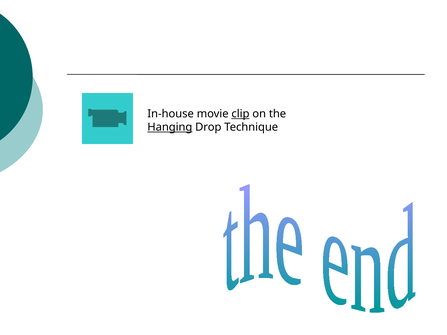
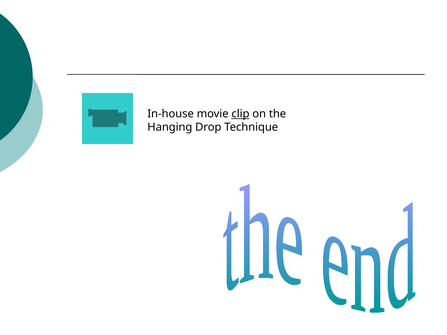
Hanging underline: present -> none (170, 127)
